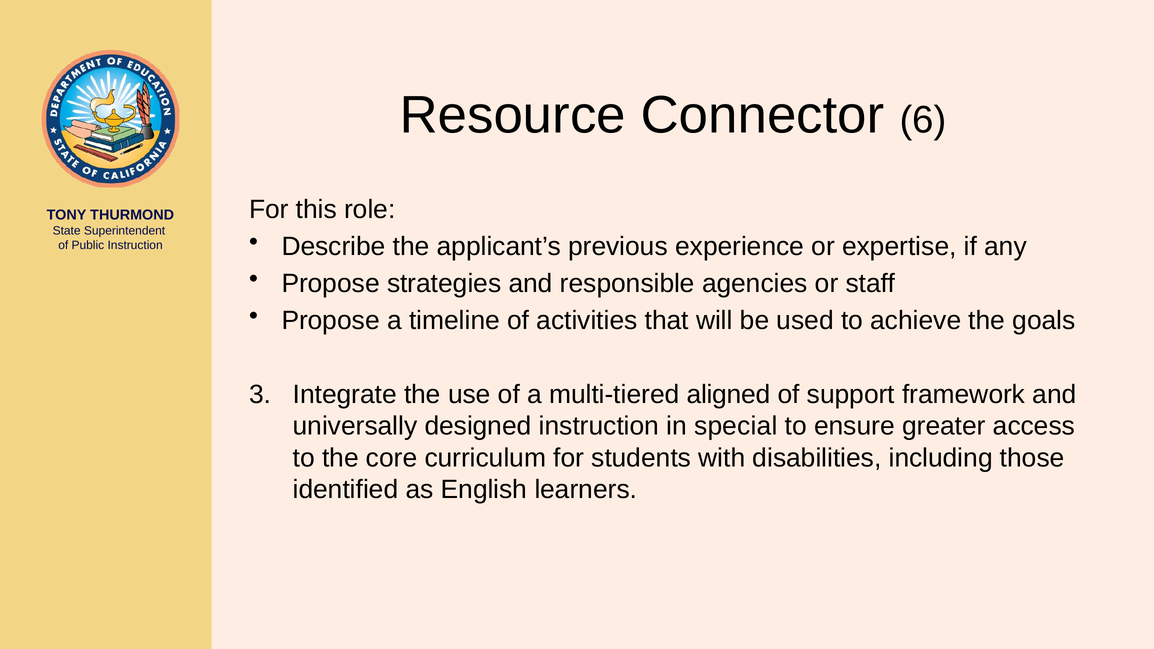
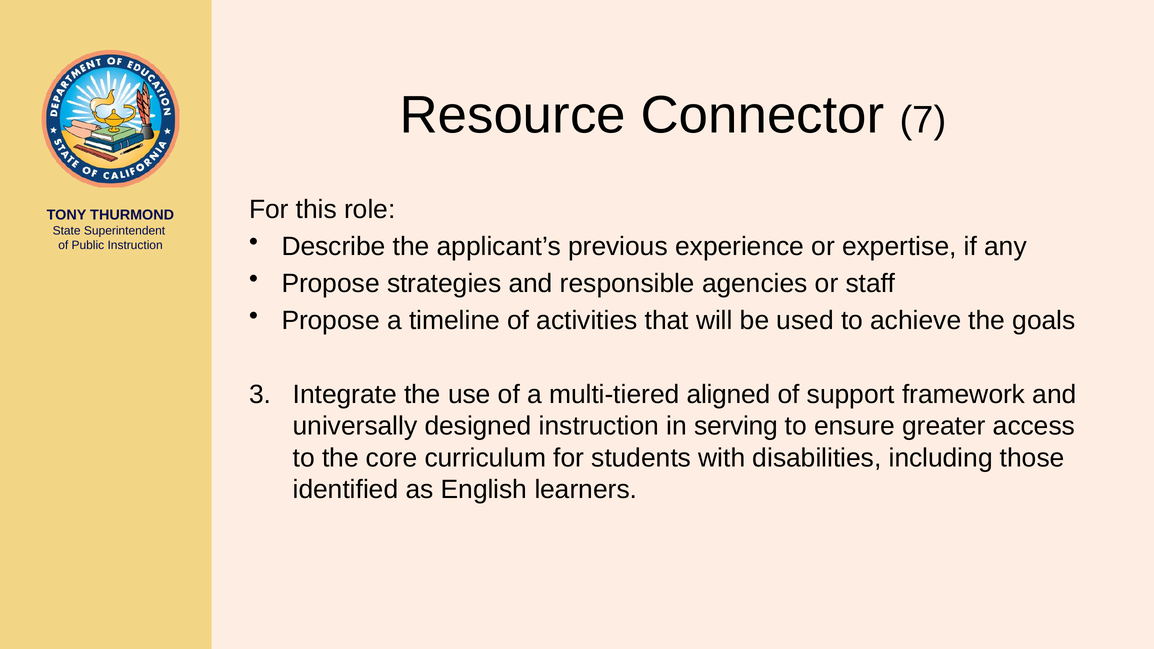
6: 6 -> 7 (923, 120)
special: special -> serving (736, 426)
